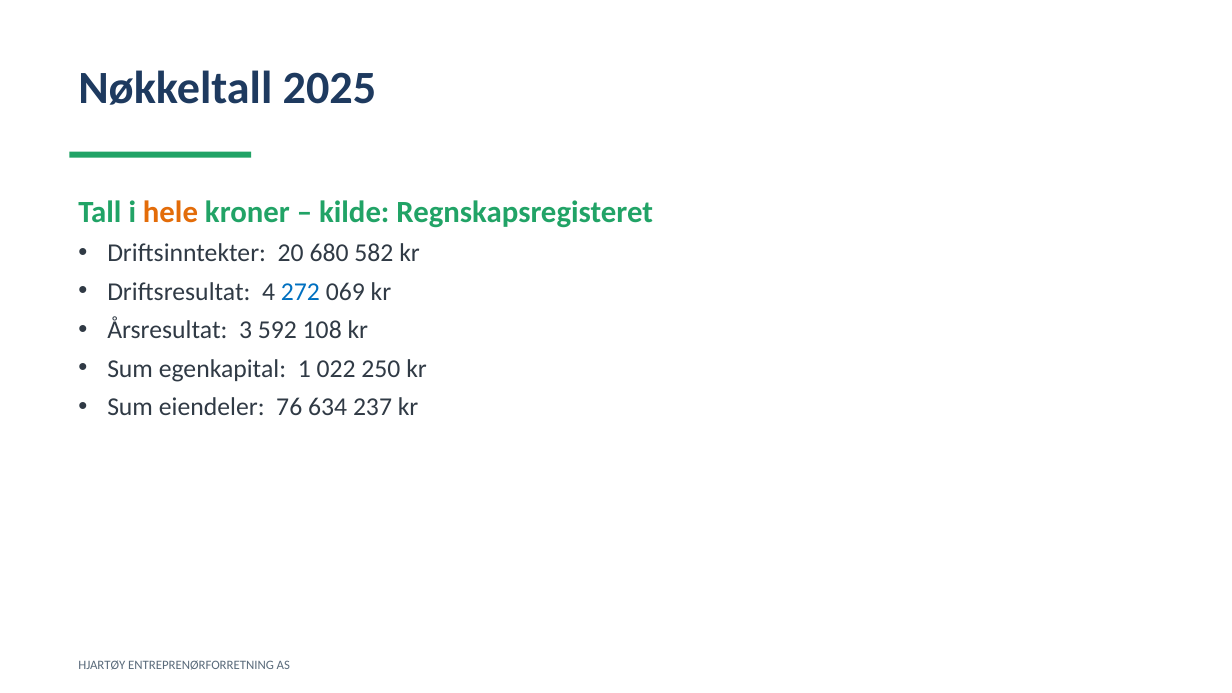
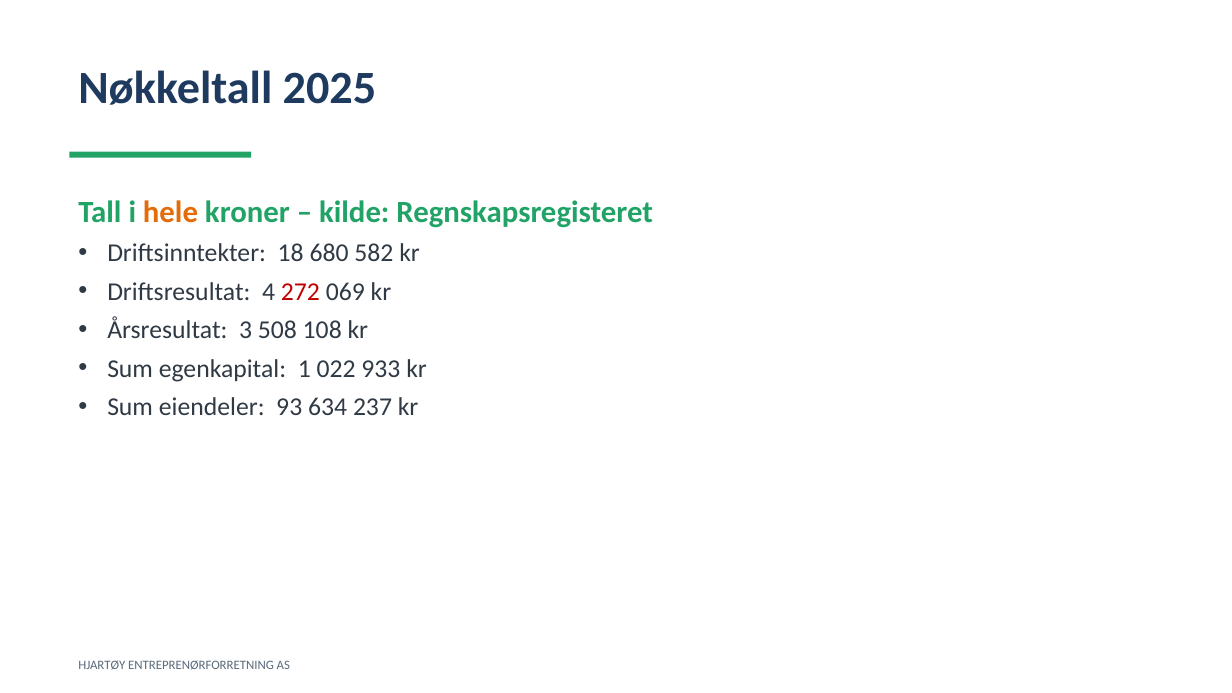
20: 20 -> 18 (291, 253)
272 colour: blue -> red (300, 292)
592: 592 -> 508 (277, 330)
250: 250 -> 933 (381, 369)
76: 76 -> 93 (289, 407)
